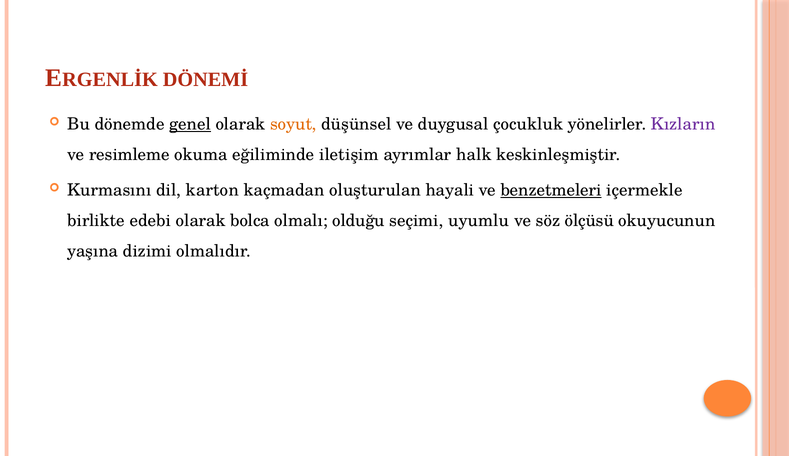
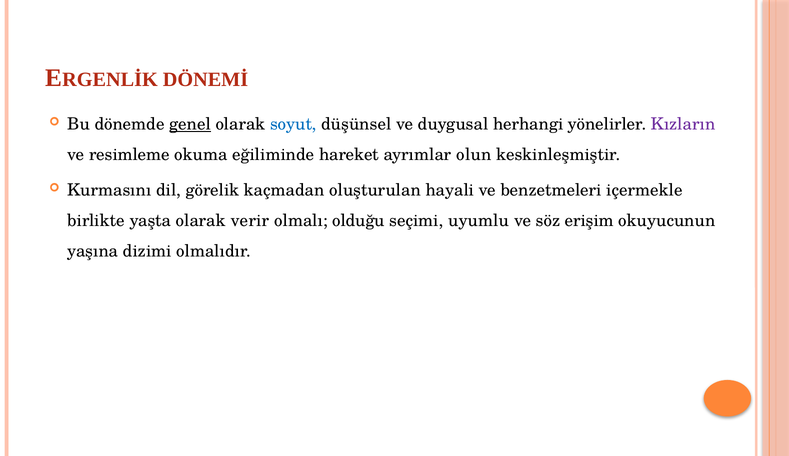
soyut colour: orange -> blue (293, 124)
çocukluk: çocukluk -> herhangi (528, 124)
iletişim: iletişim -> hareket (349, 154)
halk: halk -> olun (474, 154)
karton: karton -> görelik (212, 190)
benzetmeleri underline: present -> none (551, 190)
edebi: edebi -> yaşta (150, 220)
bolca: bolca -> verir (250, 220)
ölçüsü: ölçüsü -> erişim (589, 220)
